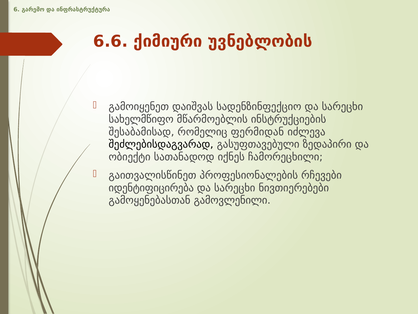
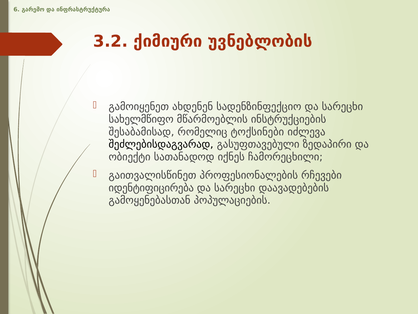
6.6: 6.6 -> 3.2 (111, 41)
დაიშვას: დაიშვას -> ახდენენ (193, 107)
ფერმიდან: ფერმიდან -> ტოქსინები (257, 132)
ნივთიერებები: ნივთიერებები -> დაავადებების (294, 188)
გამოვლენილი: გამოვლენილი -> პოპულაციების (232, 200)
